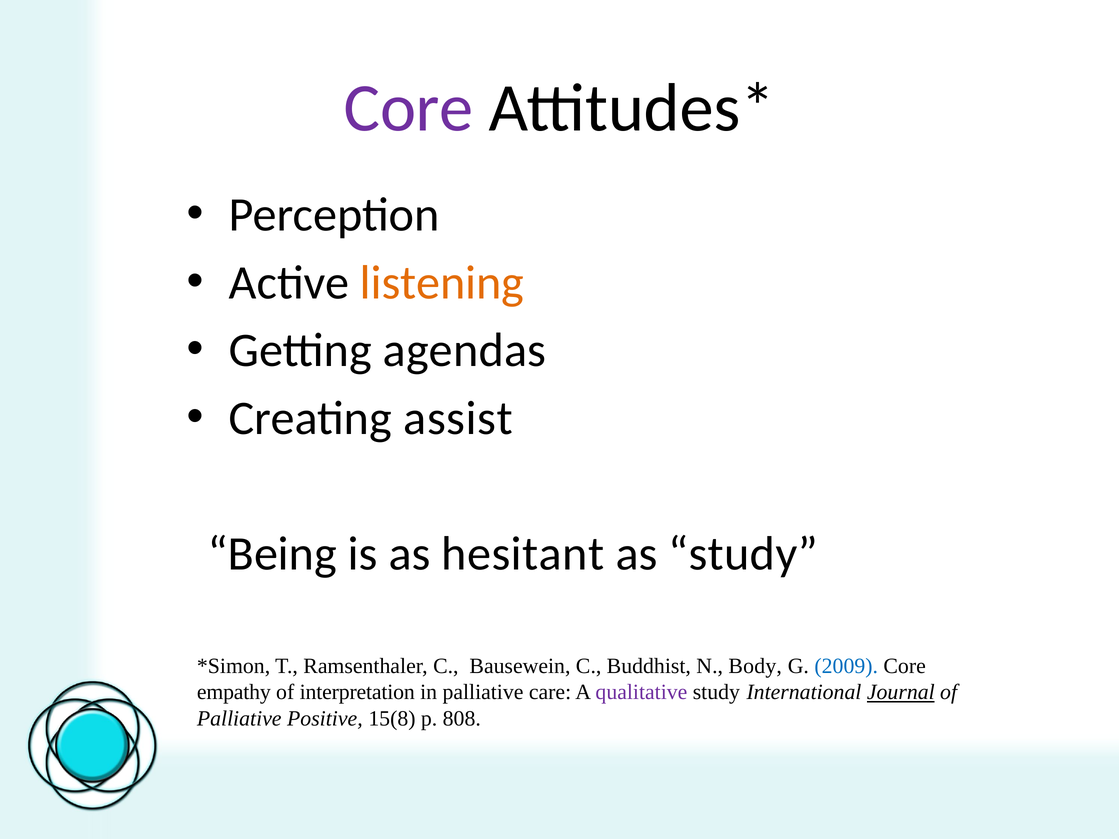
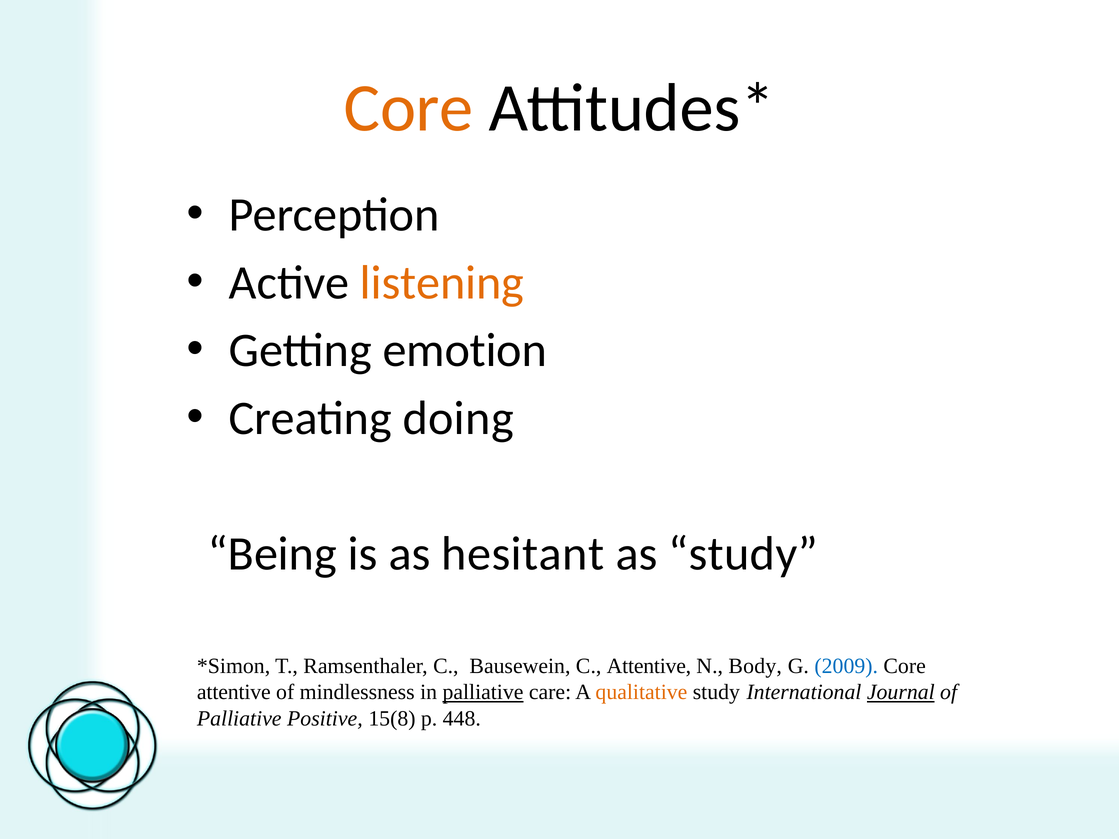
Core colour: purple -> orange (409, 108)
agendas: agendas -> emotion (465, 351)
assist: assist -> doing (458, 418)
C Buddhist: Buddhist -> Attentive (649, 666)
empathy: empathy -> attentive (234, 693)
interpretation: interpretation -> mindlessness (357, 693)
palliative underline: none -> present (483, 693)
qualitative colour: purple -> orange (641, 693)
808: 808 -> 448 (462, 719)
